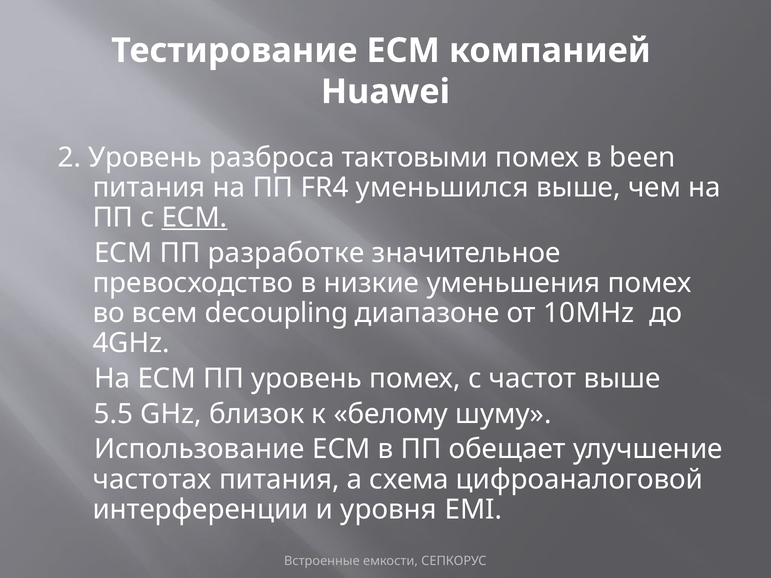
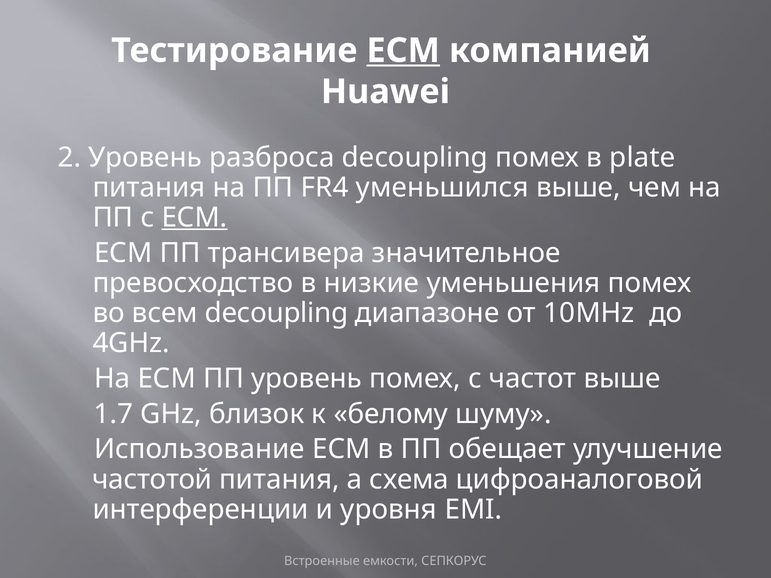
ECM underline: none -> present (403, 51)
разброса тактовыми: тактовыми -> decoupling (415, 157)
been: been -> plate (642, 157)
разработке: разработке -> трансивера (286, 253)
5.5: 5.5 -> 1.7 (114, 414)
частотах: частотах -> частотой (152, 480)
